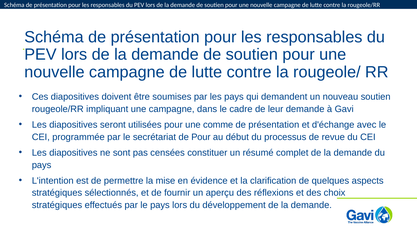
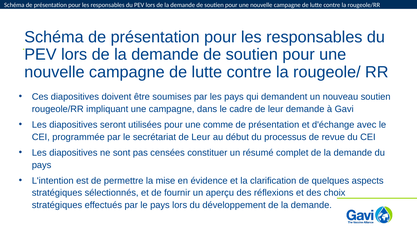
secrétariat de Pour: Pour -> Leur (201, 137)
